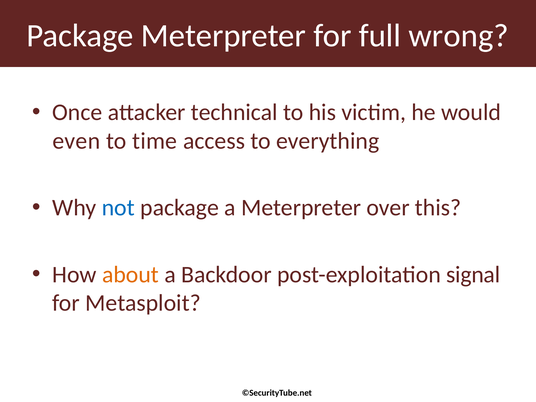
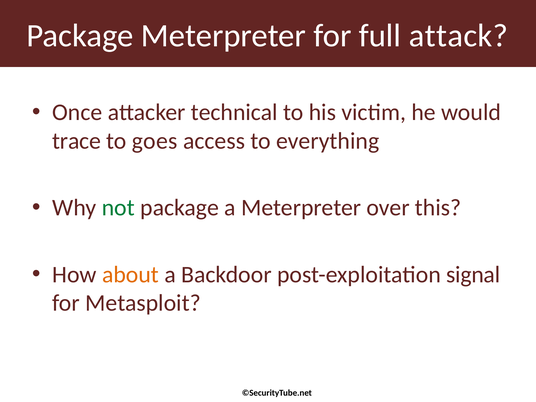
wrong: wrong -> attack (458, 36)
even: even -> trace (77, 141)
time: time -> goes (155, 141)
not colour: blue -> green (118, 208)
